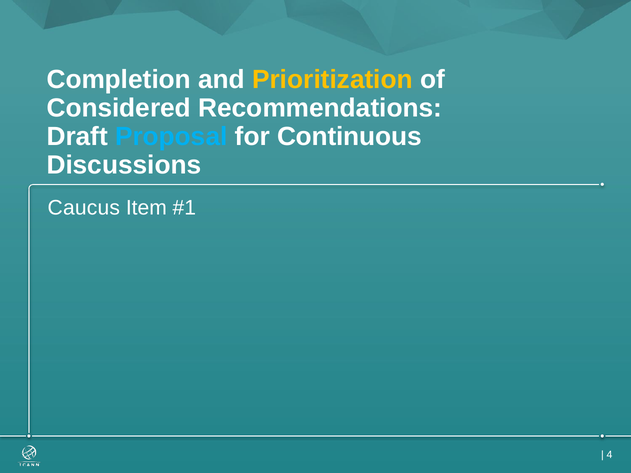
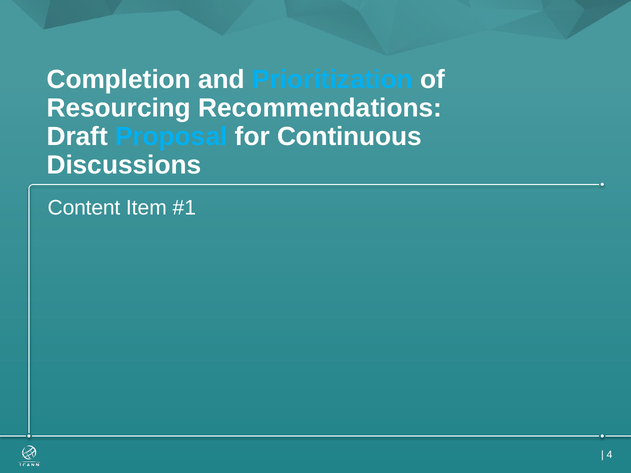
Prioritization colour: yellow -> light blue (333, 80)
Considered: Considered -> Resourcing (119, 108)
Caucus: Caucus -> Content (84, 208)
